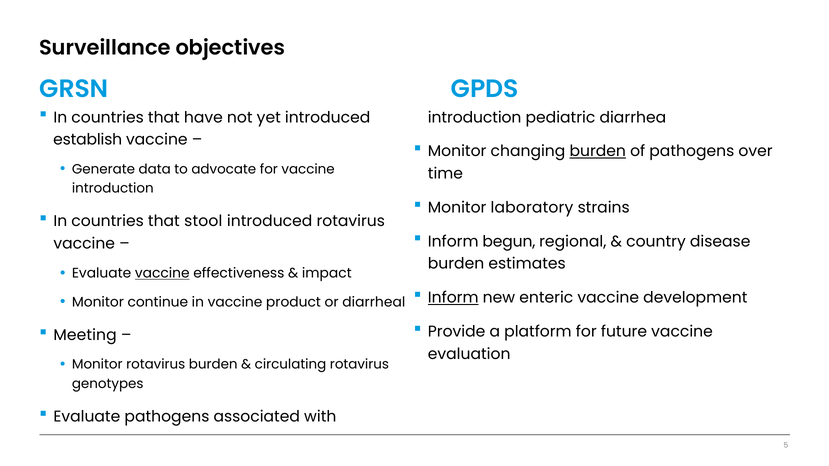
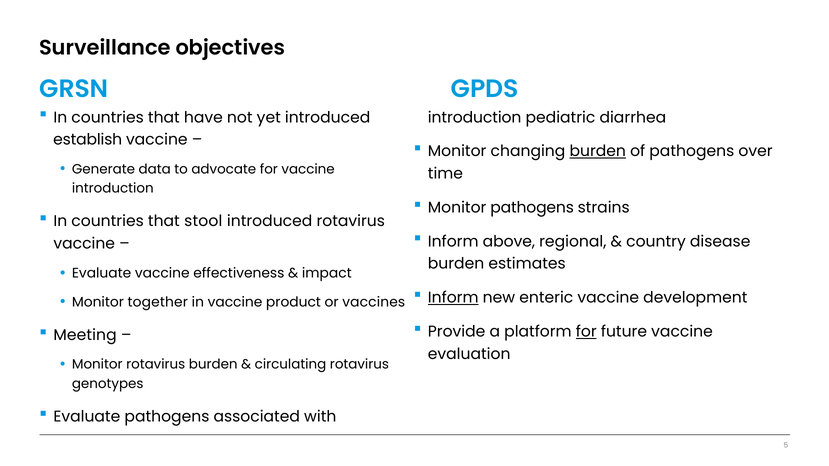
Monitor laboratory: laboratory -> pathogens (532, 208)
begun: begun -> above (509, 242)
vaccine underline: present -> none (162, 274)
continue: continue -> together (158, 302)
diarrheal: diarrheal -> vaccines (374, 302)
for underline: none -> present (586, 332)
